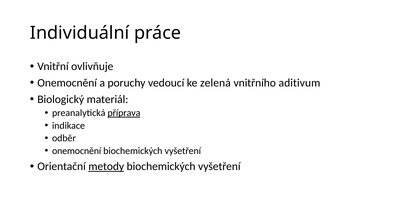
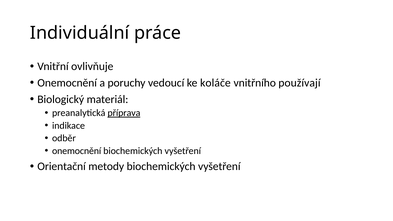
zelená: zelená -> koláče (215, 83)
aditivum: aditivum -> používají (299, 83)
metody underline: present -> none (106, 166)
